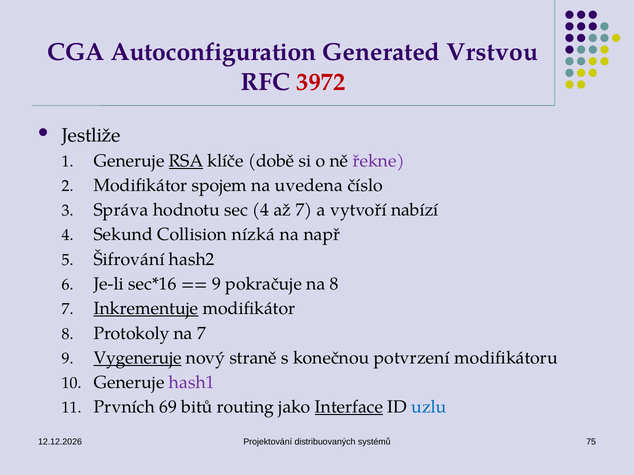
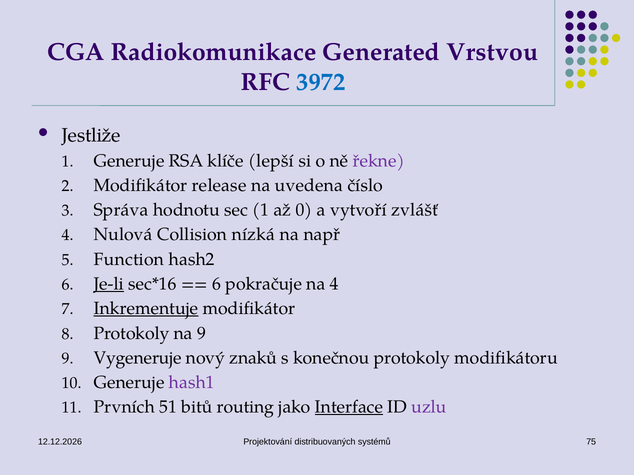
Autoconfiguration: Autoconfiguration -> Radiokomunikace (213, 52)
3972 colour: red -> blue (321, 82)
RSA underline: present -> none (186, 161)
době: době -> lepší (271, 161)
spojem: spojem -> release (219, 186)
sec 4: 4 -> 1 (261, 210)
až 7: 7 -> 0 (304, 210)
nabízí: nabízí -> zvlášť (415, 210)
Sekund: Sekund -> Nulová (123, 235)
Šifrování: Šifrování -> Function (129, 260)
Je-li underline: none -> present (109, 284)
9: 9 -> 6 (217, 284)
na 8: 8 -> 4 (334, 284)
na 7: 7 -> 9 (202, 334)
Vygeneruje underline: present -> none (138, 358)
straně: straně -> znaků (253, 358)
konečnou potvrzení: potvrzení -> protokoly (412, 358)
69: 69 -> 51 (168, 408)
uzlu colour: blue -> purple (429, 408)
